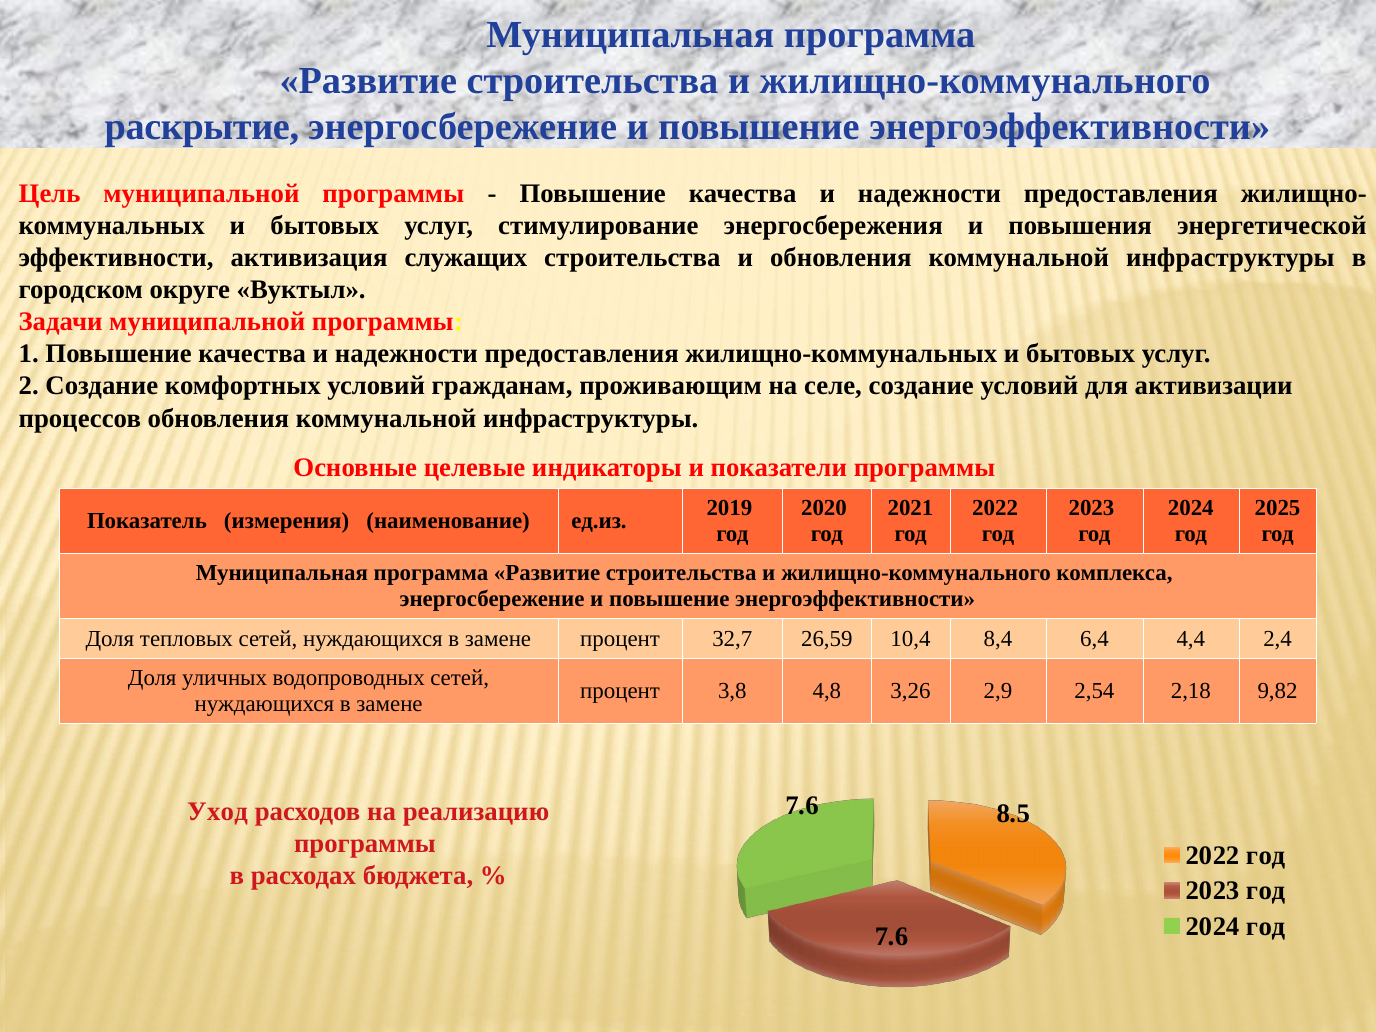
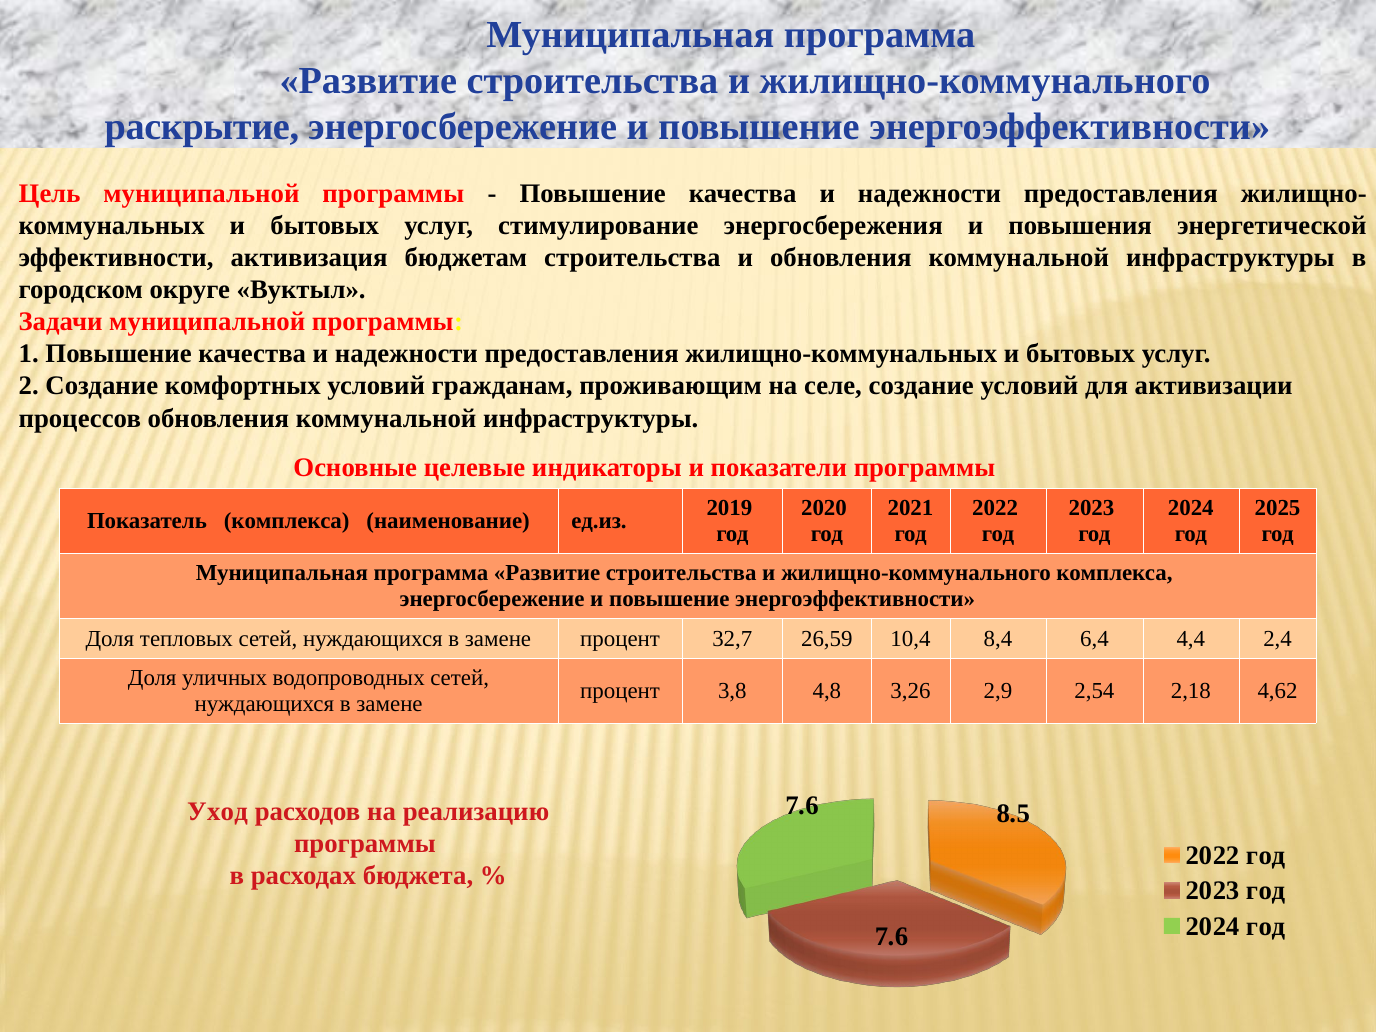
служащих: служащих -> бюджетам (466, 258)
Показатель измерения: измерения -> комплекса (287, 521)
9,82: 9,82 -> 4,62 (1278, 691)
